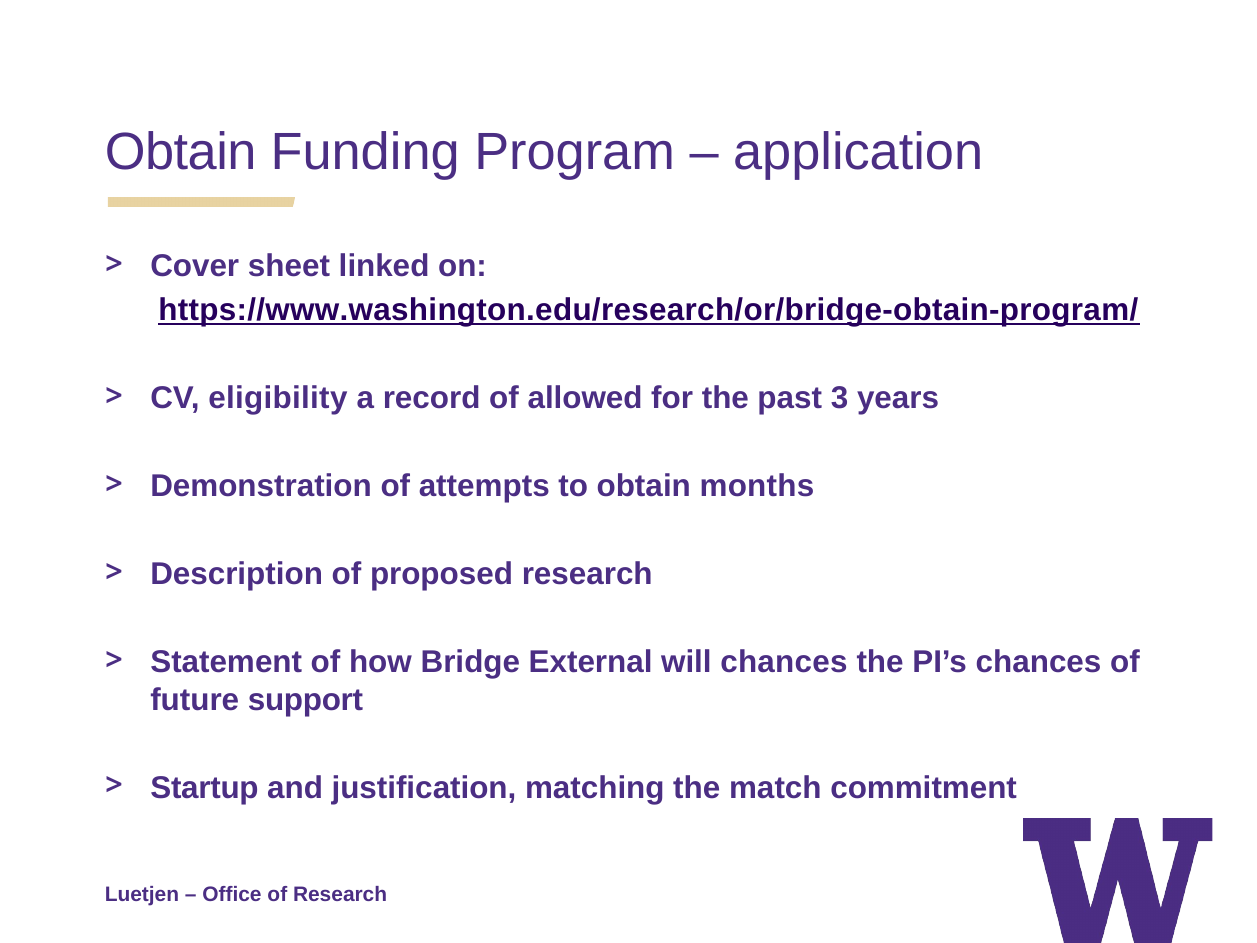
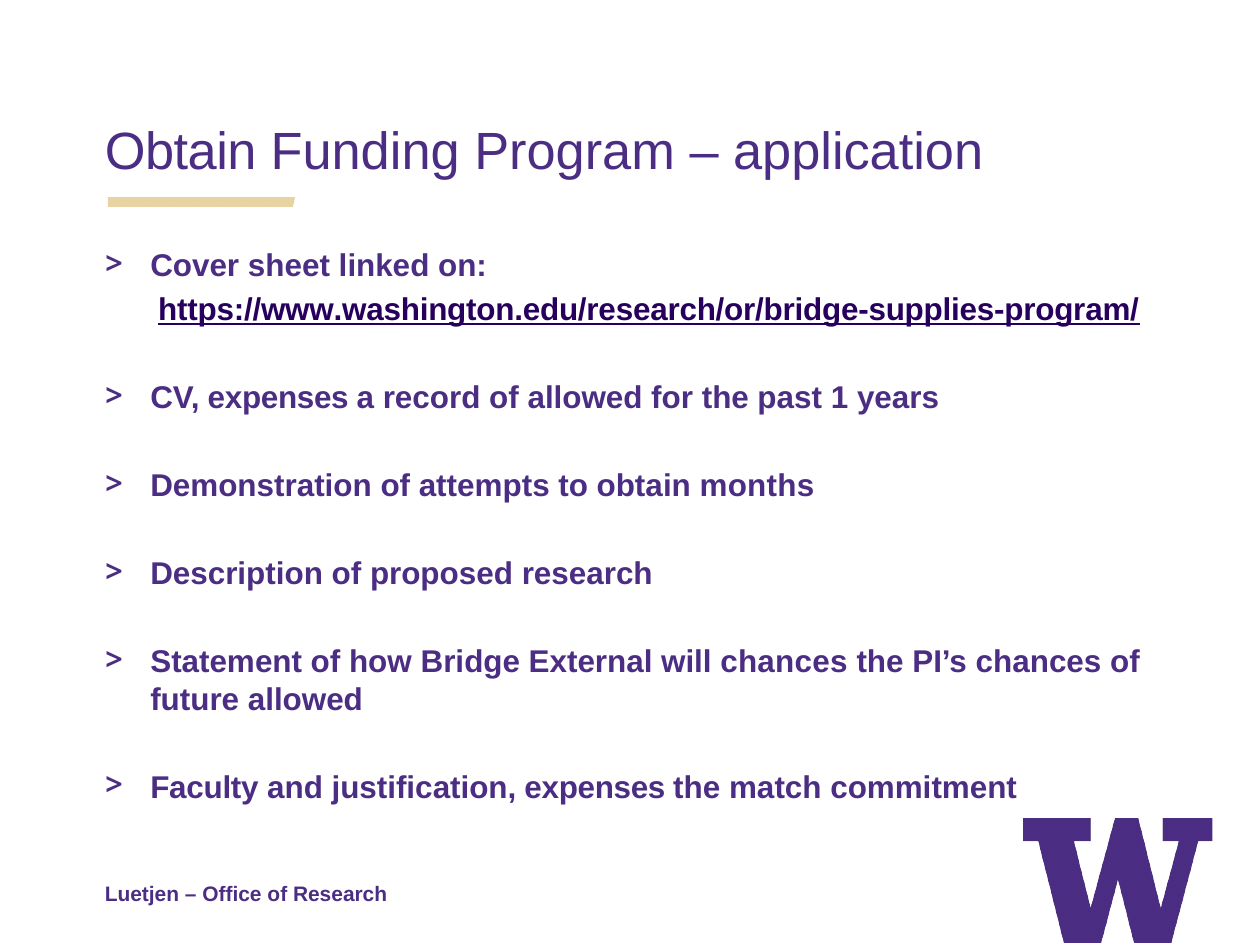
https://www.washington.edu/research/or/bridge-obtain-program/: https://www.washington.edu/research/or/bridge-obtain-program/ -> https://www.washington.edu/research/or/bridge-supplies-program/ (649, 310)
CV eligibility: eligibility -> expenses (278, 398)
3: 3 -> 1 (839, 398)
future support: support -> allowed (305, 700)
Startup: Startup -> Faculty (205, 788)
justification matching: matching -> expenses (595, 788)
